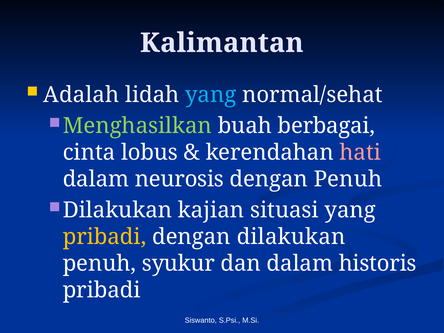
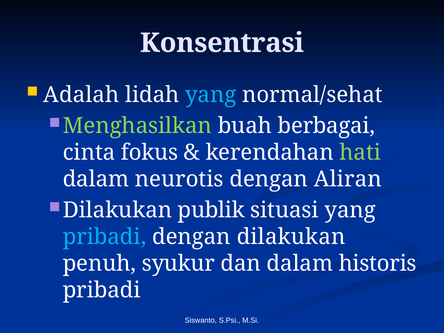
Kalimantan: Kalimantan -> Konsentrasi (222, 43)
lobus: lobus -> fokus (150, 153)
hati colour: pink -> light green (360, 153)
neurosis: neurosis -> neurotis (179, 179)
dengan Penuh: Penuh -> Aliran (348, 179)
kajian: kajian -> publik (211, 210)
pribadi colour: yellow -> light blue (104, 237)
